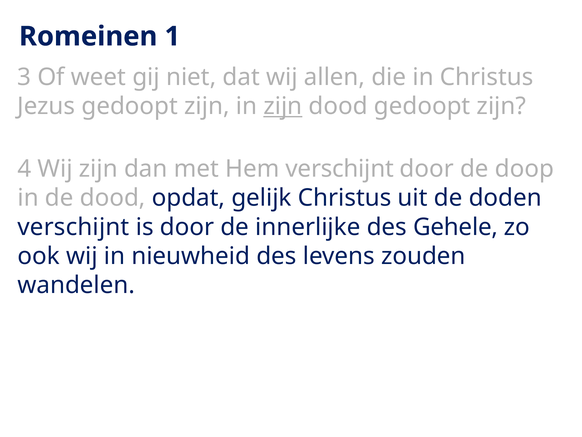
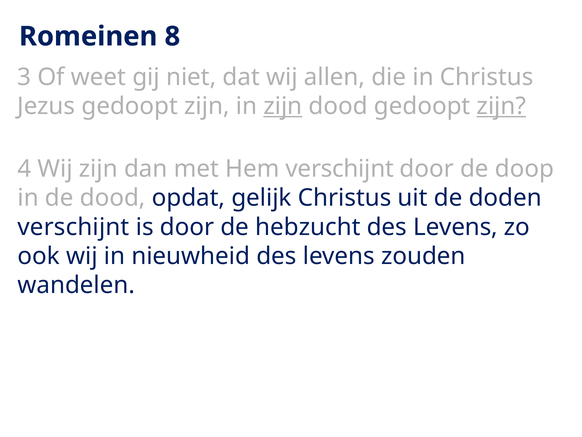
1: 1 -> 8 (172, 36)
zijn underline: none -> present (501, 106)
innerlijke: innerlijke -> hebzucht (308, 227)
Gehele: Gehele -> Levens (455, 227)
